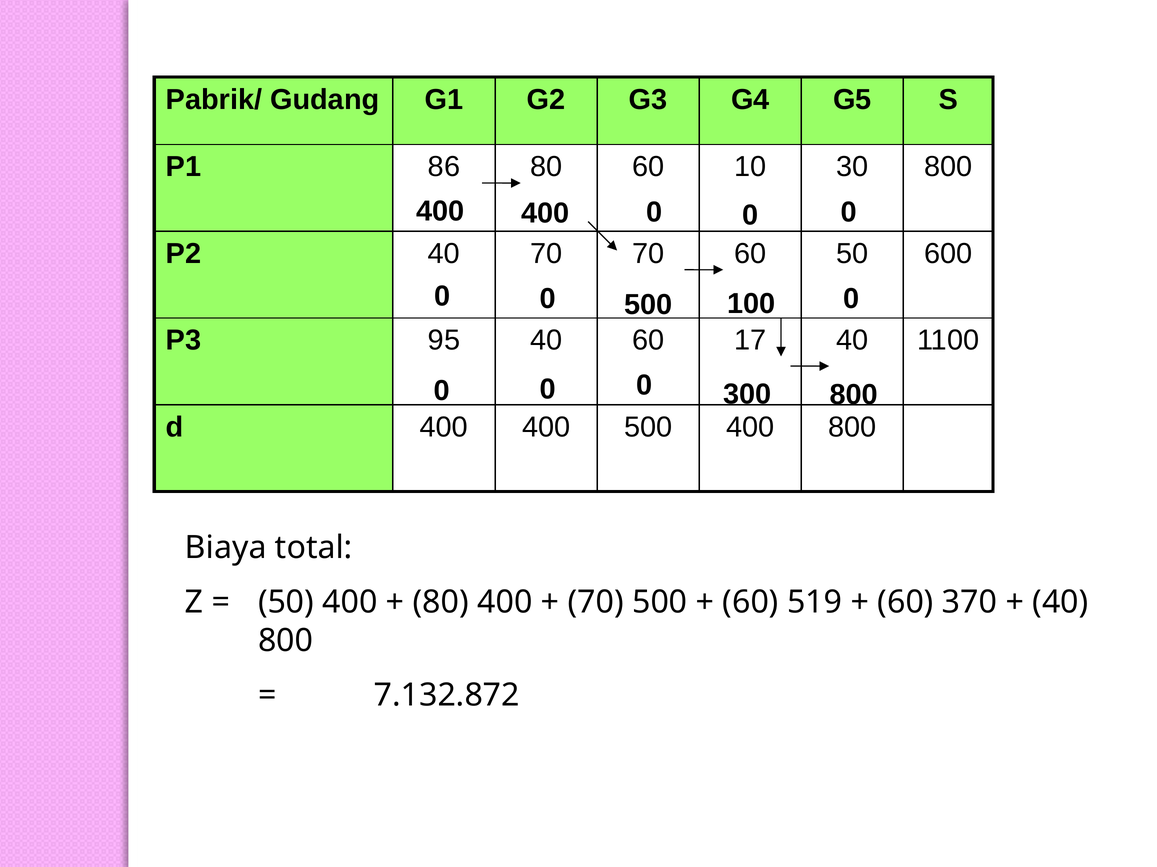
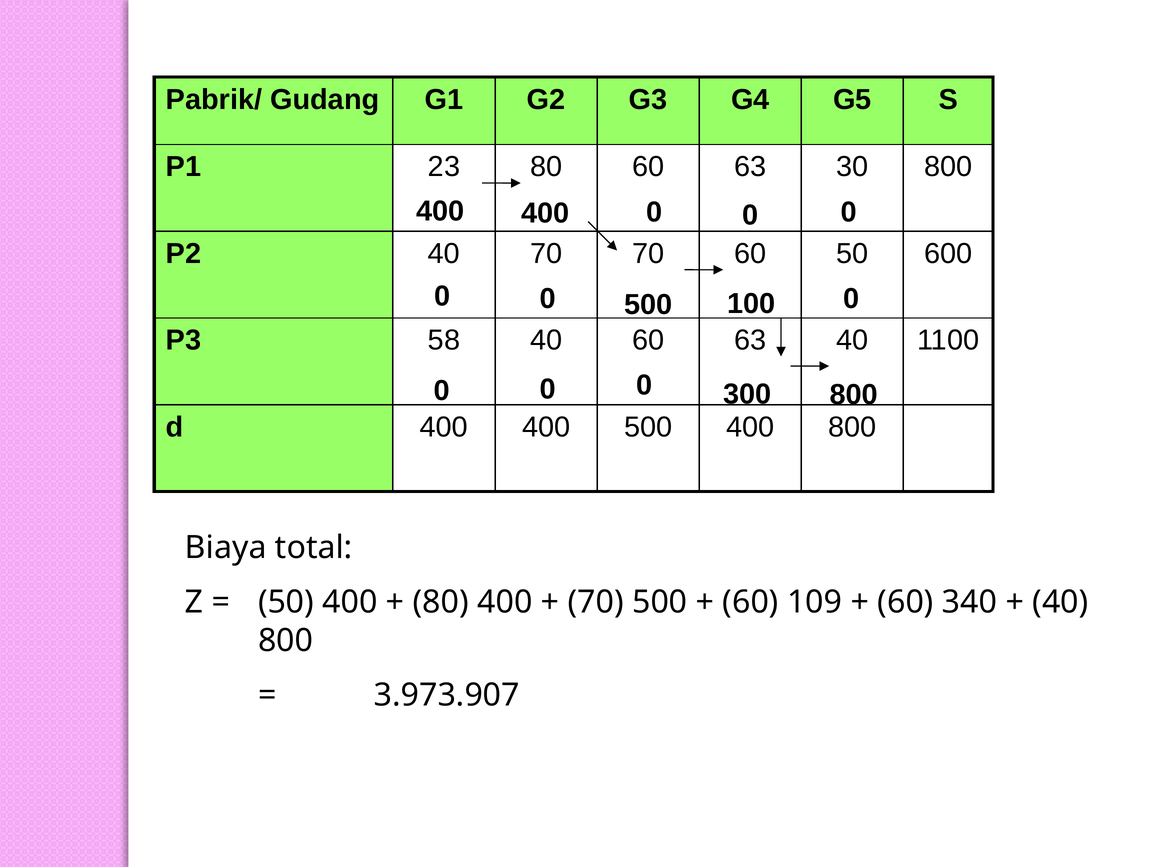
86: 86 -> 23 (444, 167)
80 60 10: 10 -> 63 (750, 167)
95: 95 -> 58 (444, 341)
40 60 17: 17 -> 63 (750, 341)
519: 519 -> 109 (815, 603)
370: 370 -> 340 (970, 603)
7.132.872: 7.132.872 -> 3.973.907 (447, 696)
